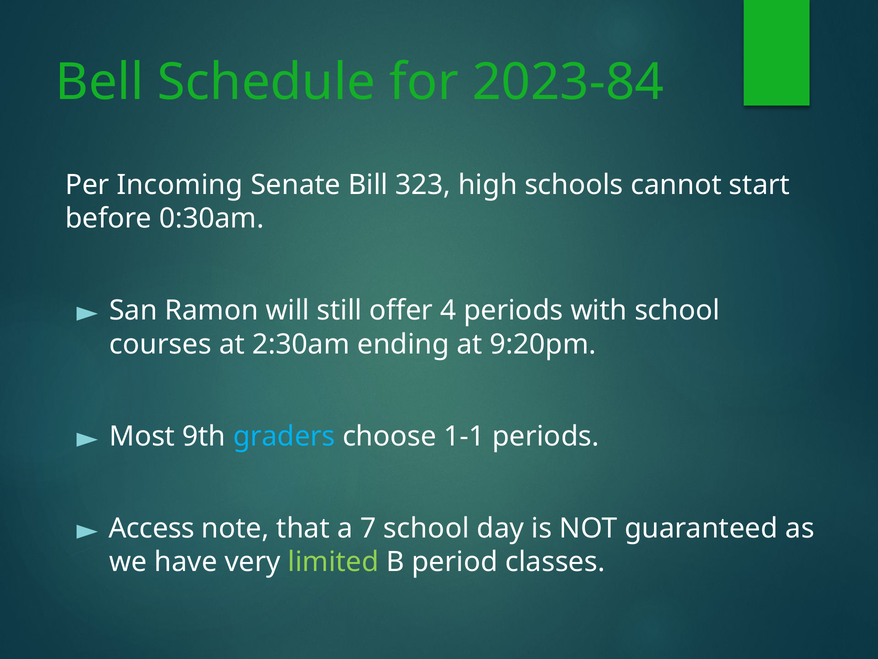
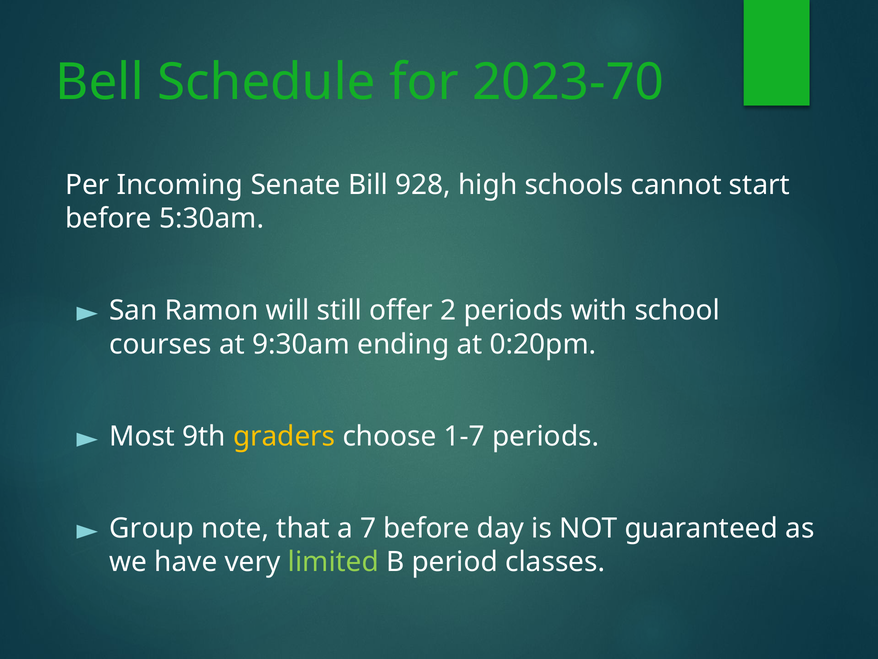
2023-84: 2023-84 -> 2023-70 (568, 82)
323: 323 -> 928 (423, 185)
0:30am: 0:30am -> 5:30am (212, 218)
4: 4 -> 2 (448, 310)
2:30am: 2:30am -> 9:30am (301, 344)
9:20pm: 9:20pm -> 0:20pm (543, 344)
graders colour: light blue -> yellow (284, 436)
1-1: 1-1 -> 1-7 (464, 436)
Access: Access -> Group (151, 528)
7 school: school -> before (426, 528)
